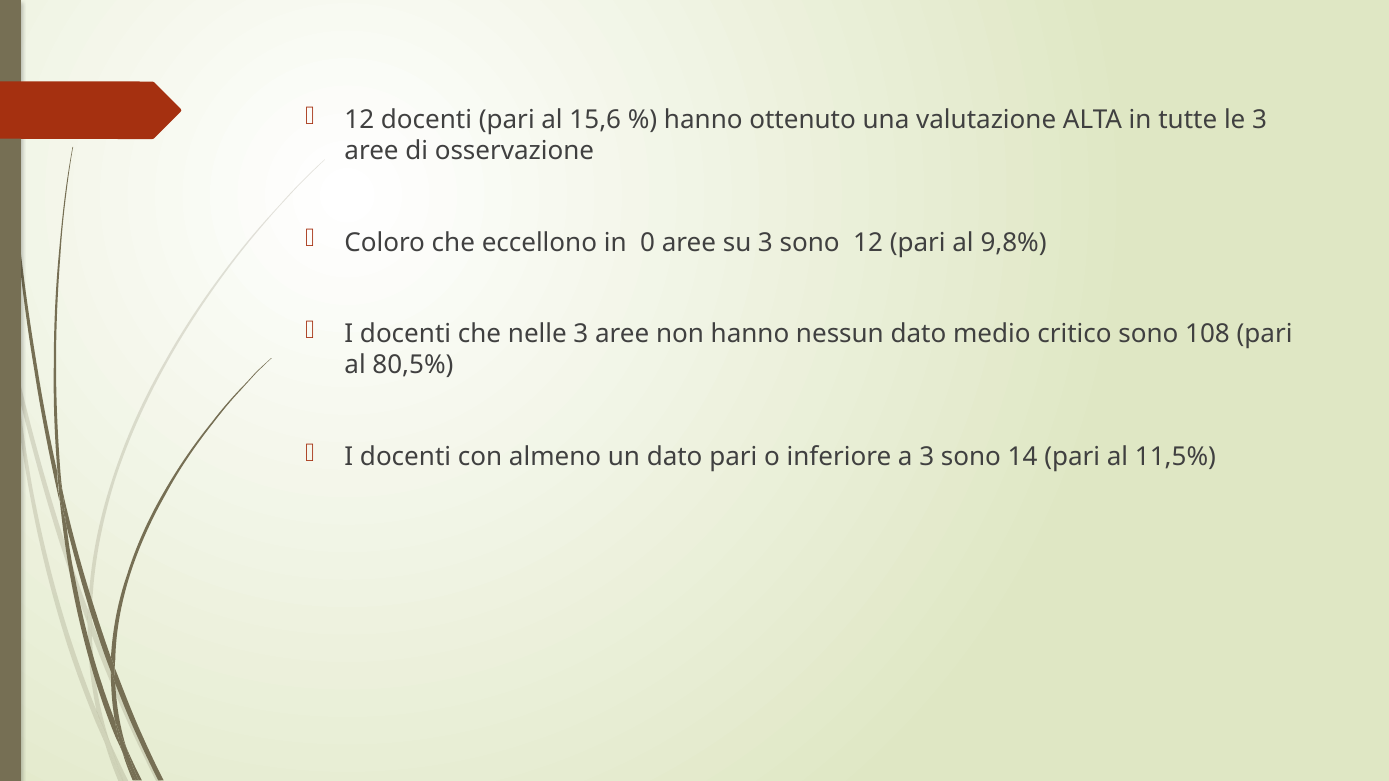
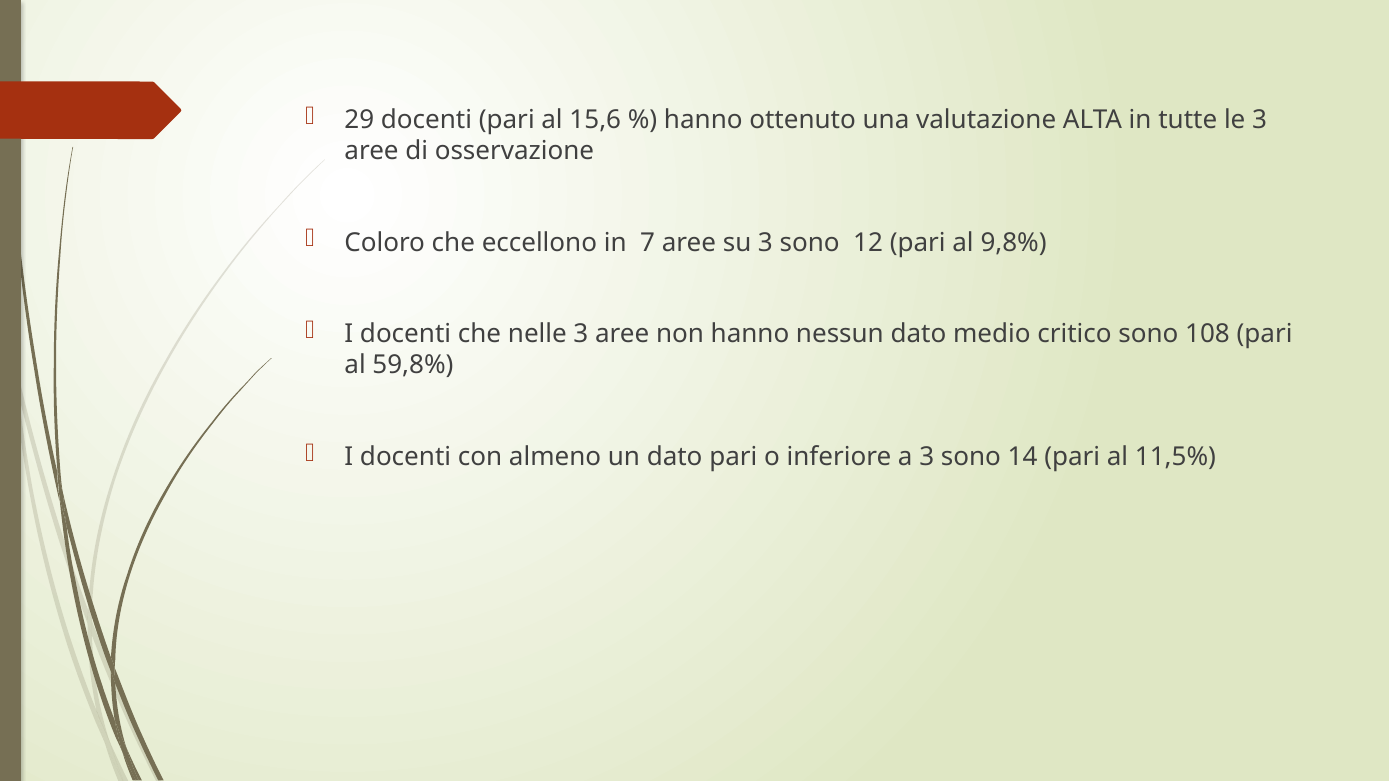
12: 12 -> 29 (359, 120)
0: 0 -> 7 (648, 243)
80,5%: 80,5% -> 59,8% (413, 365)
